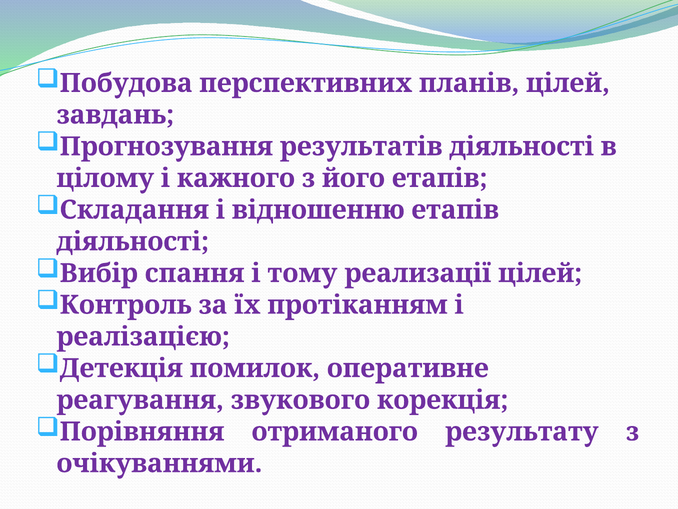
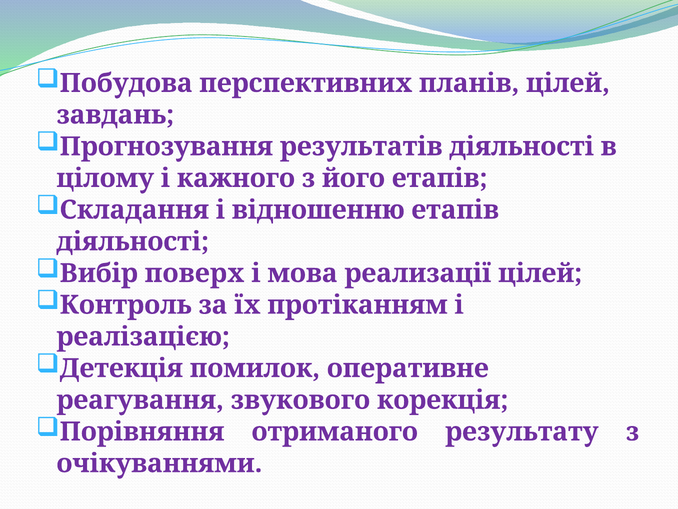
спання: спання -> поверх (195, 273)
тому: тому -> мова (303, 273)
